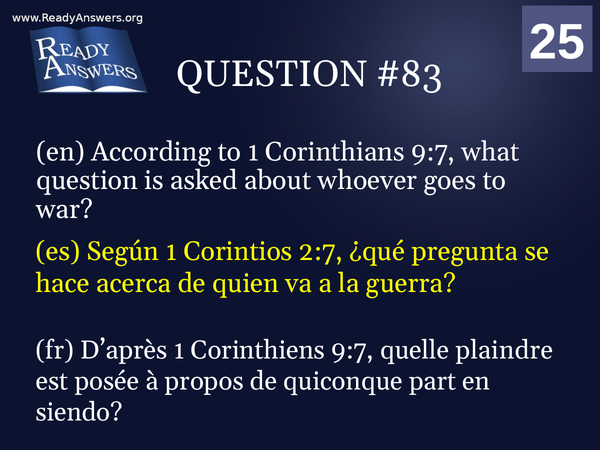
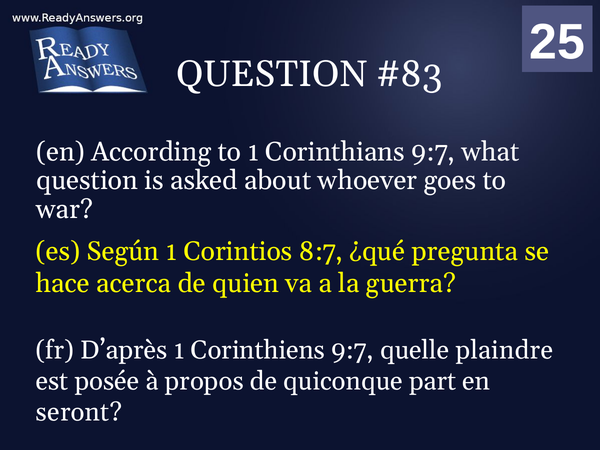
2:7: 2:7 -> 8:7 (321, 251)
siendo: siendo -> seront (79, 412)
